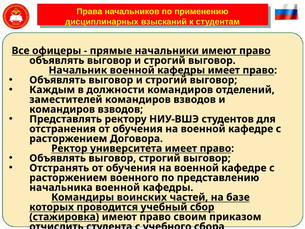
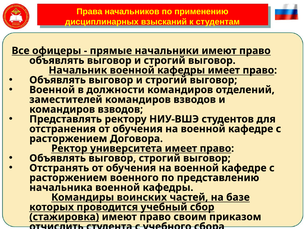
Каждым: Каждым -> Военной (52, 90)
